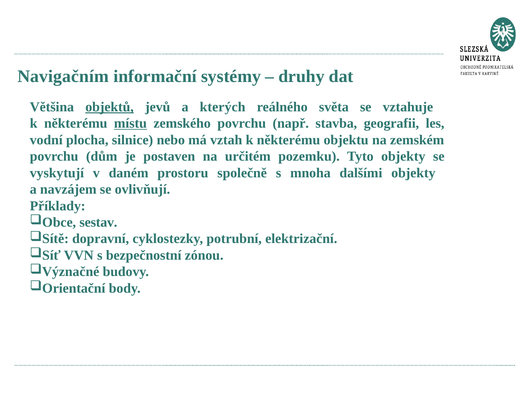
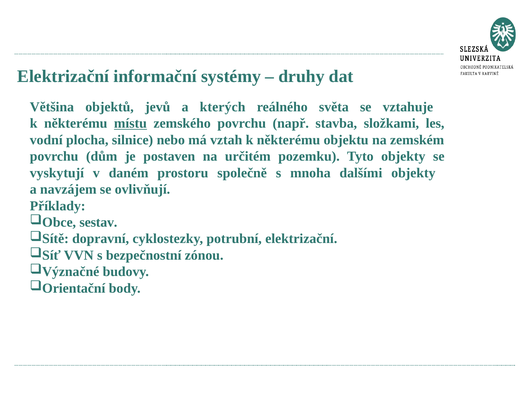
Navigačním: Navigačním -> Elektrizační (63, 76)
objektů underline: present -> none (110, 107)
geografii: geografii -> složkami (391, 123)
